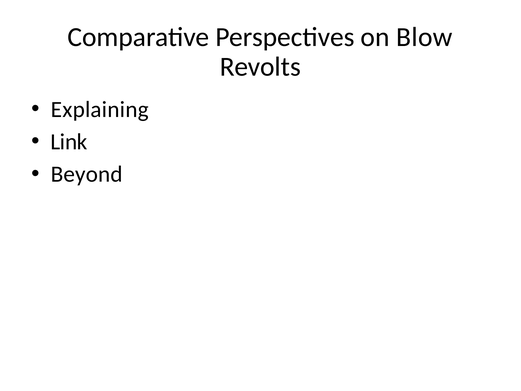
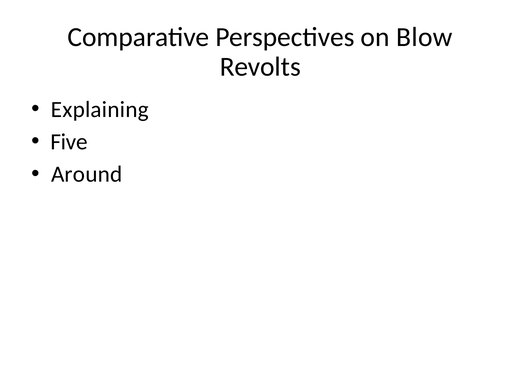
Link: Link -> Five (69, 142)
Beyond: Beyond -> Around (87, 174)
